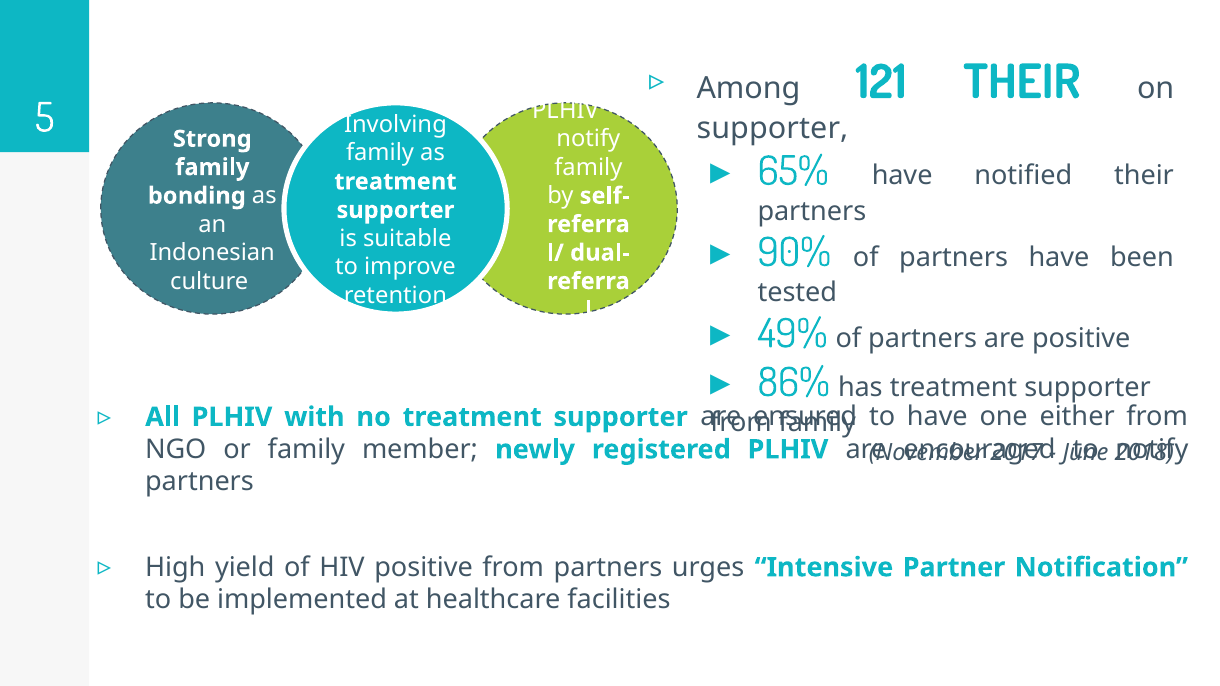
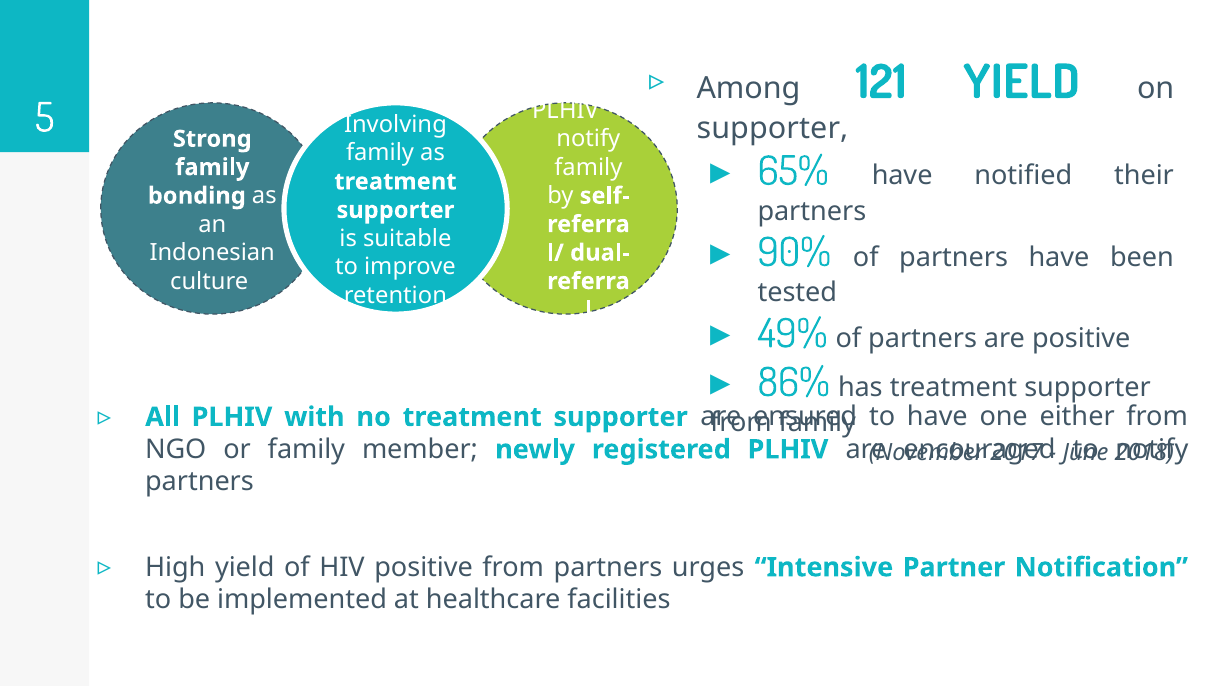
121 THEIR: THEIR -> YIELD (1022, 83)
